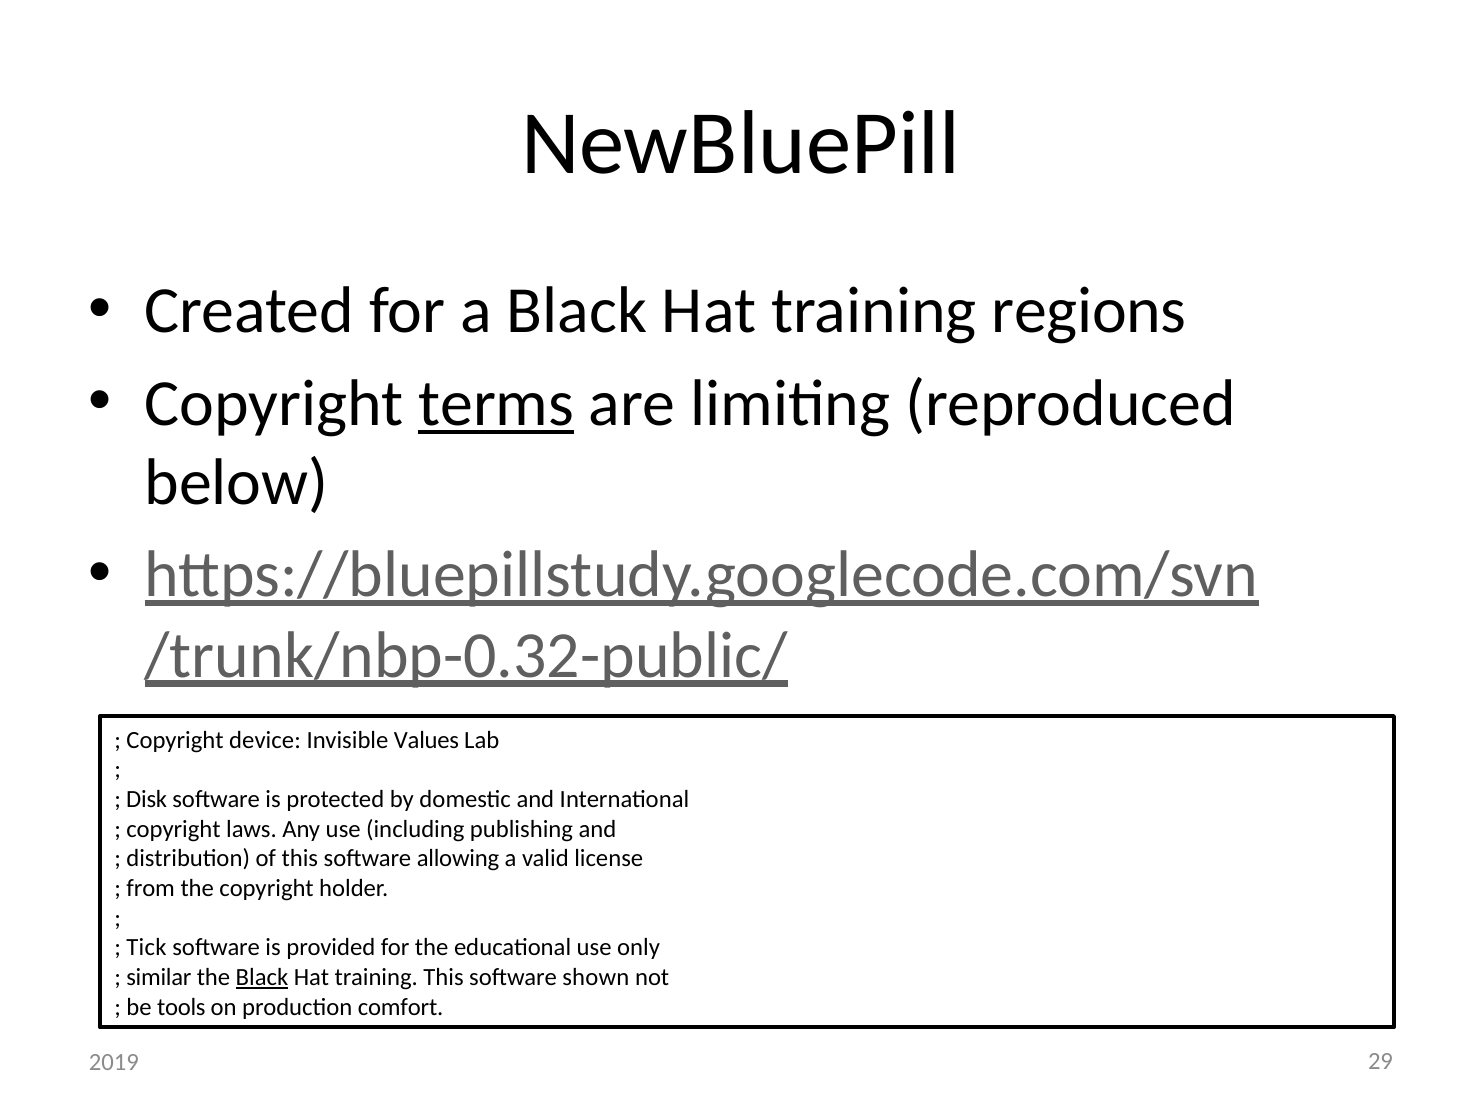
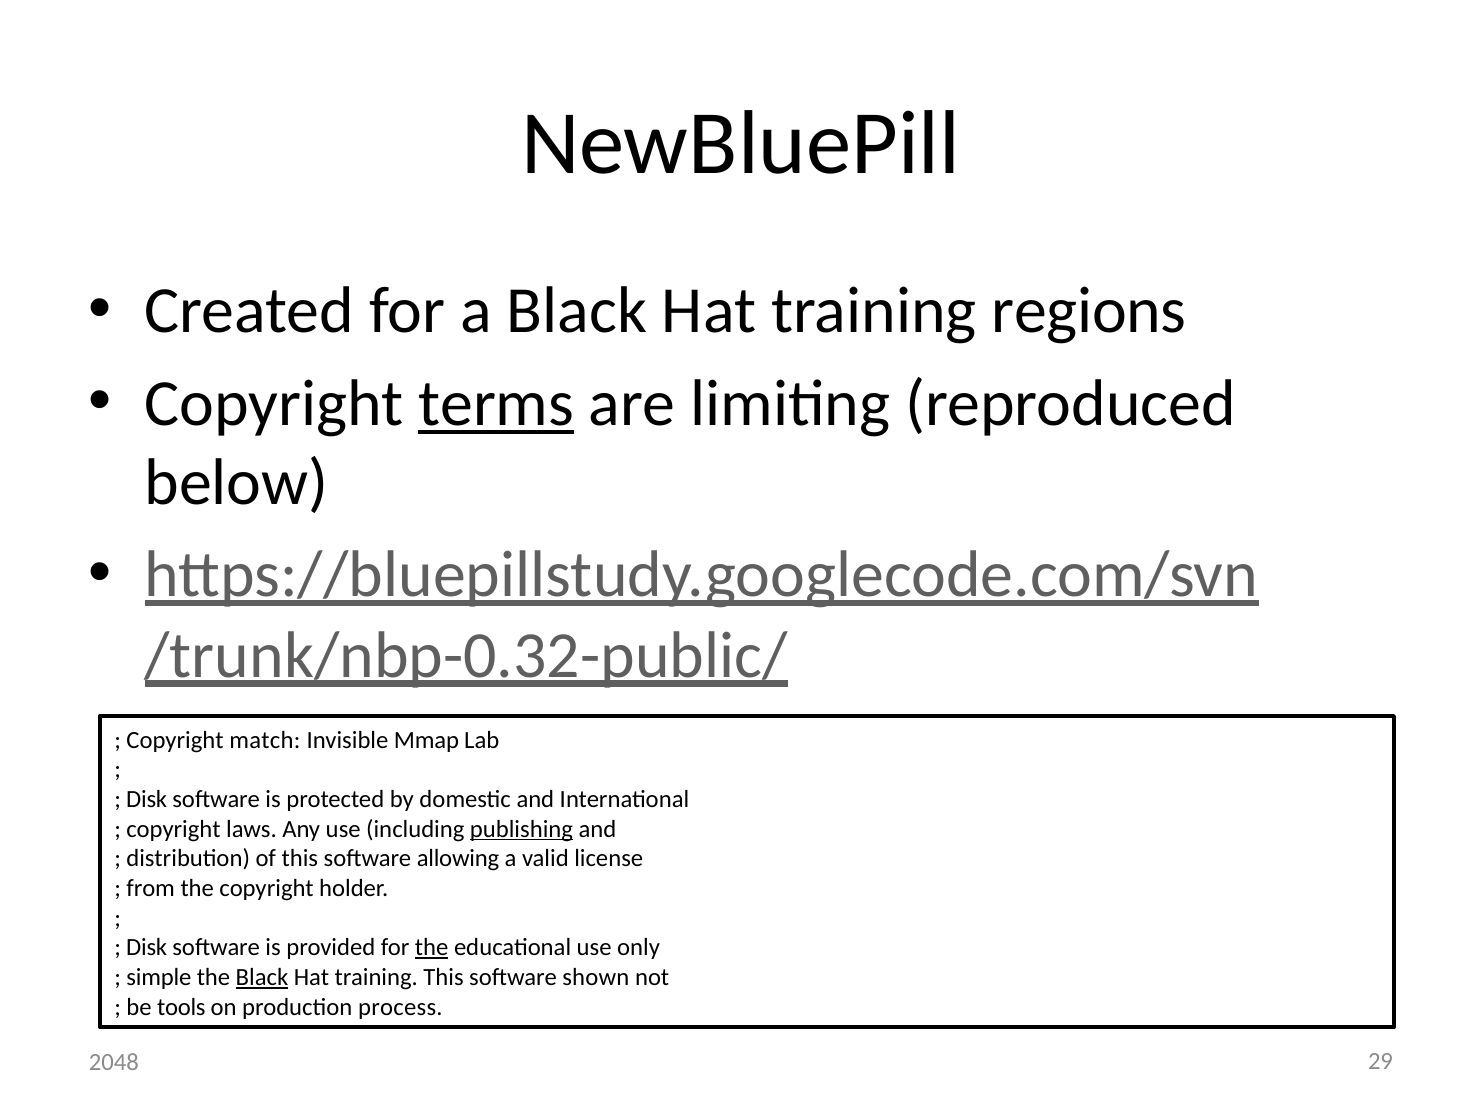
device: device -> match (265, 740)
Values: Values -> Mmap (426, 740)
publishing underline: none -> present (521, 829)
Tick: Tick -> Disk (147, 947)
the underline: none -> present (432, 947)
similar: similar -> simple (159, 977)
comfort: comfort -> process (400, 1006)
2019: 2019 -> 2048 (114, 1061)
